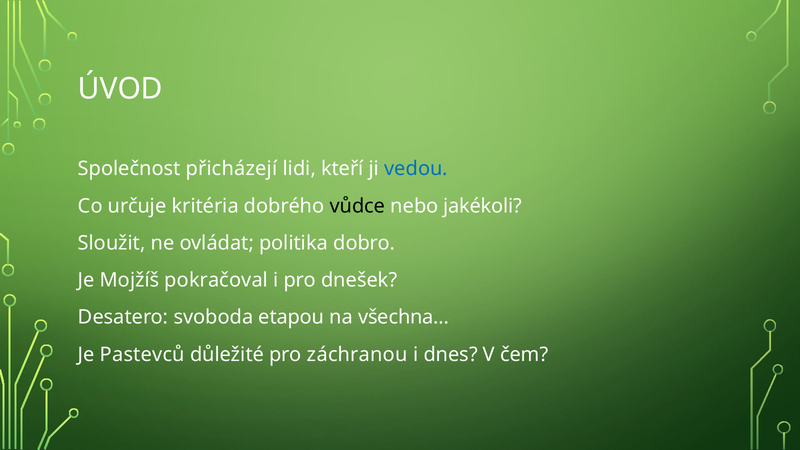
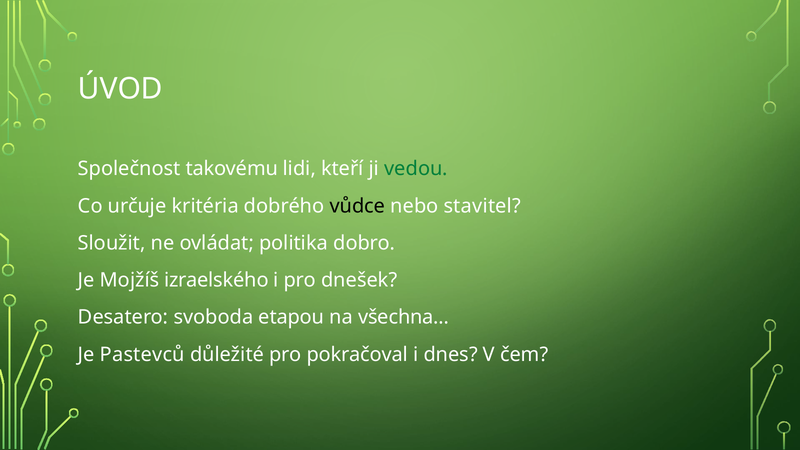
přicházejí: přicházejí -> takovému (232, 169)
vedou colour: blue -> green (416, 169)
jakékoli: jakékoli -> stavitel (482, 206)
pokračoval: pokračoval -> izraelského (216, 280)
záchranou: záchranou -> pokračoval (357, 354)
